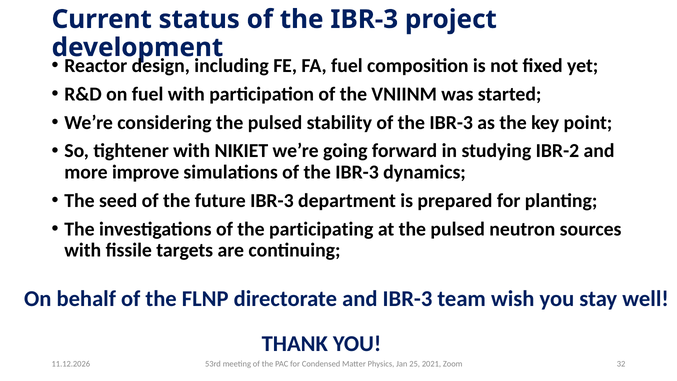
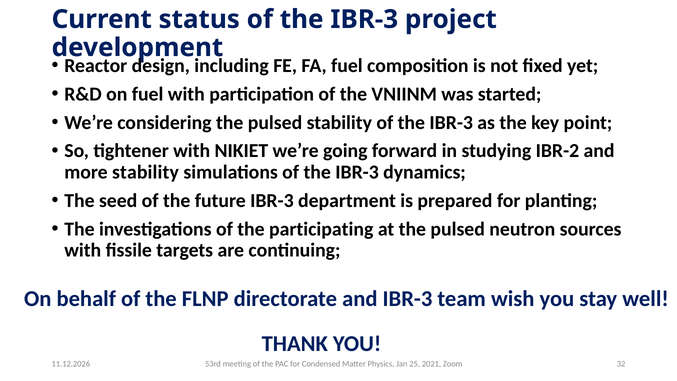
more improve: improve -> stability (145, 172)
